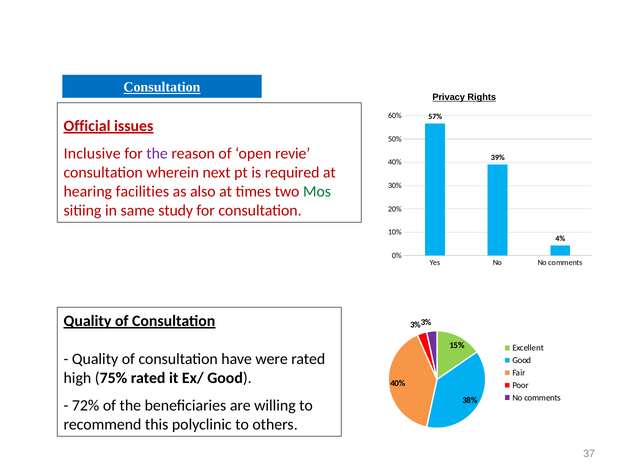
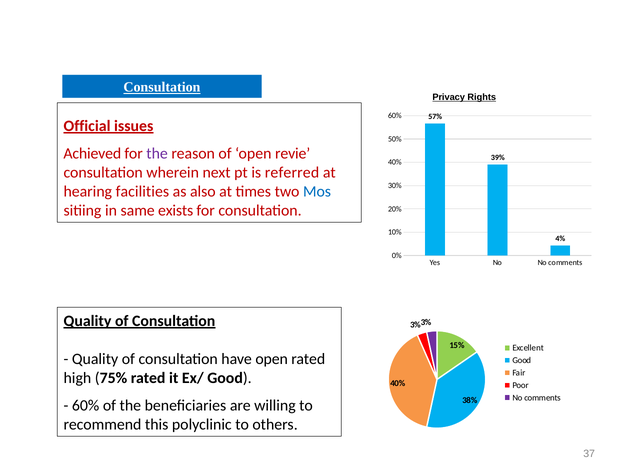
Inclusive: Inclusive -> Achieved (92, 154)
required: required -> referred (292, 173)
Mos colour: green -> blue (317, 192)
study: study -> exists (176, 211)
have were: were -> open (272, 359)
72%: 72% -> 60% (86, 406)
